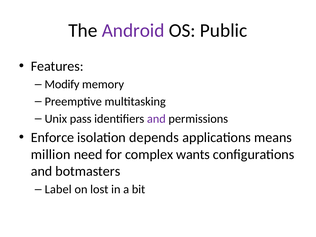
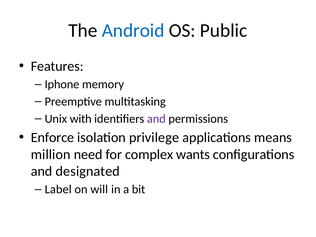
Android colour: purple -> blue (133, 31)
Modify: Modify -> Iphone (62, 84)
pass: pass -> with (81, 119)
depends: depends -> privilege (154, 138)
botmasters: botmasters -> designated (88, 171)
lost: lost -> will (99, 189)
